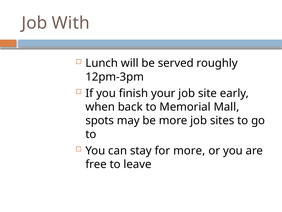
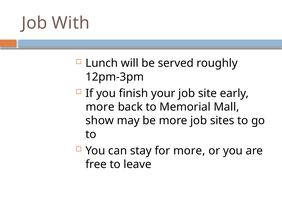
when: when -> more (100, 107)
spots: spots -> show (100, 120)
